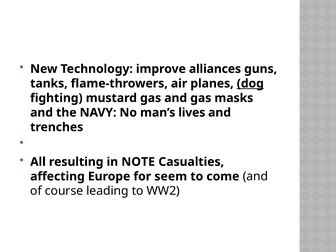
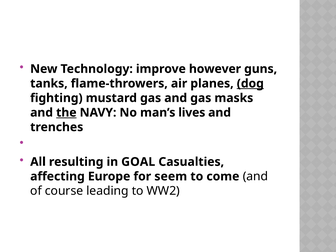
alliances: alliances -> however (215, 69)
the underline: none -> present (66, 113)
NOTE: NOTE -> GOAL (138, 162)
